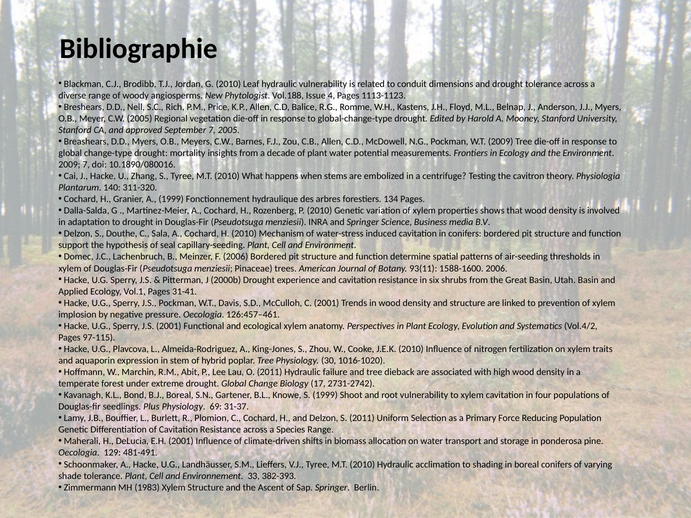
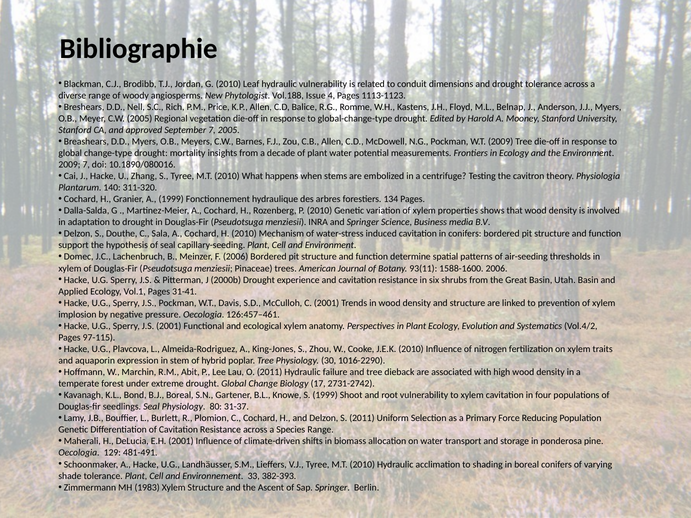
1016-1020: 1016-1020 -> 1016-2290 (362, 361)
seedlings Plus: Plus -> Seal (151, 407)
69: 69 -> 80 (216, 407)
